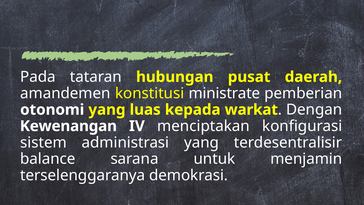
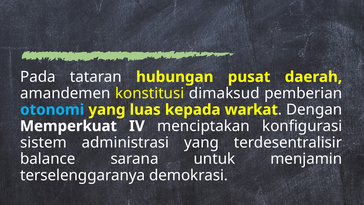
ministrate: ministrate -> dimaksud (224, 93)
otonomi colour: white -> light blue (52, 110)
Kewenangan: Kewenangan -> Memperkuat (68, 126)
